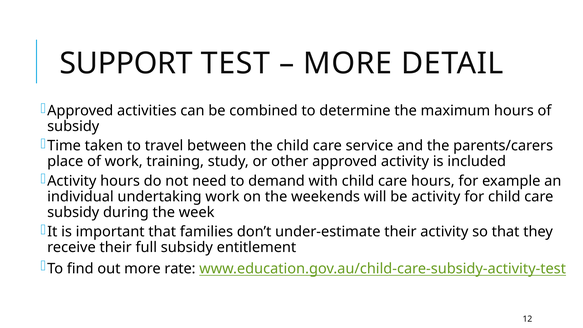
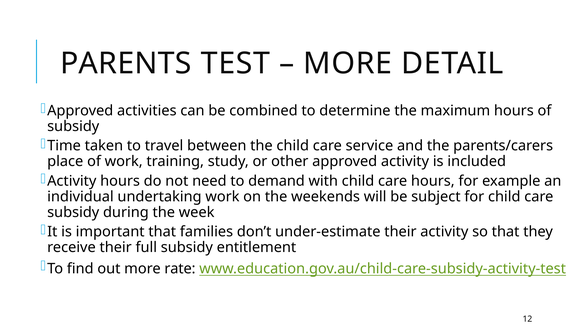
SUPPORT: SUPPORT -> PARENTS (126, 64)
be activity: activity -> subject (436, 197)
